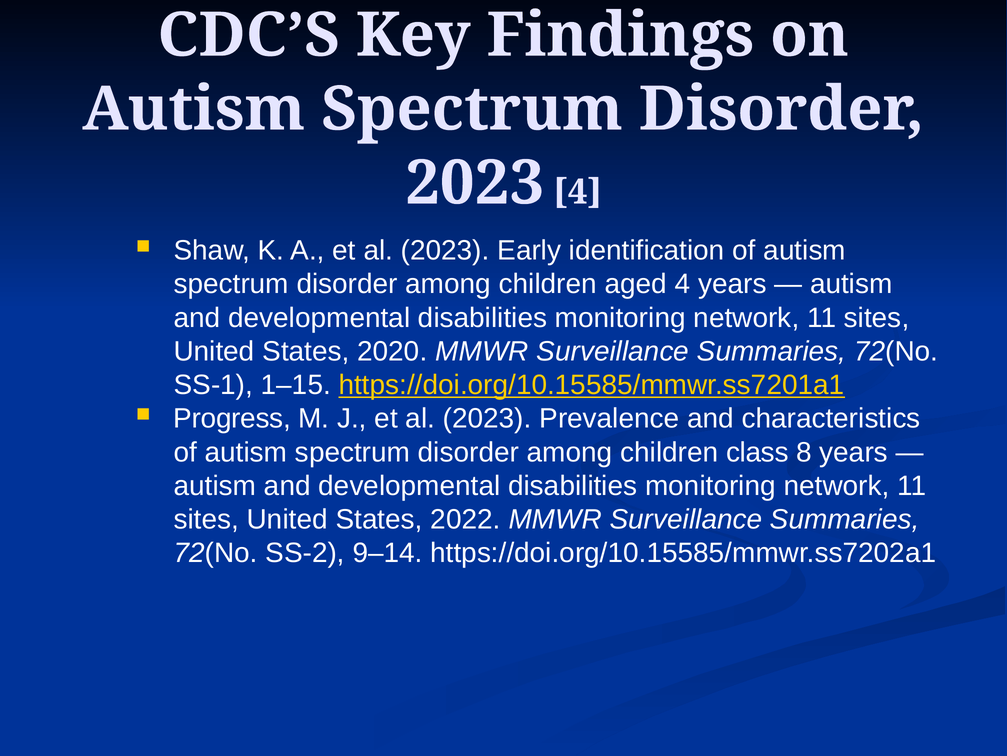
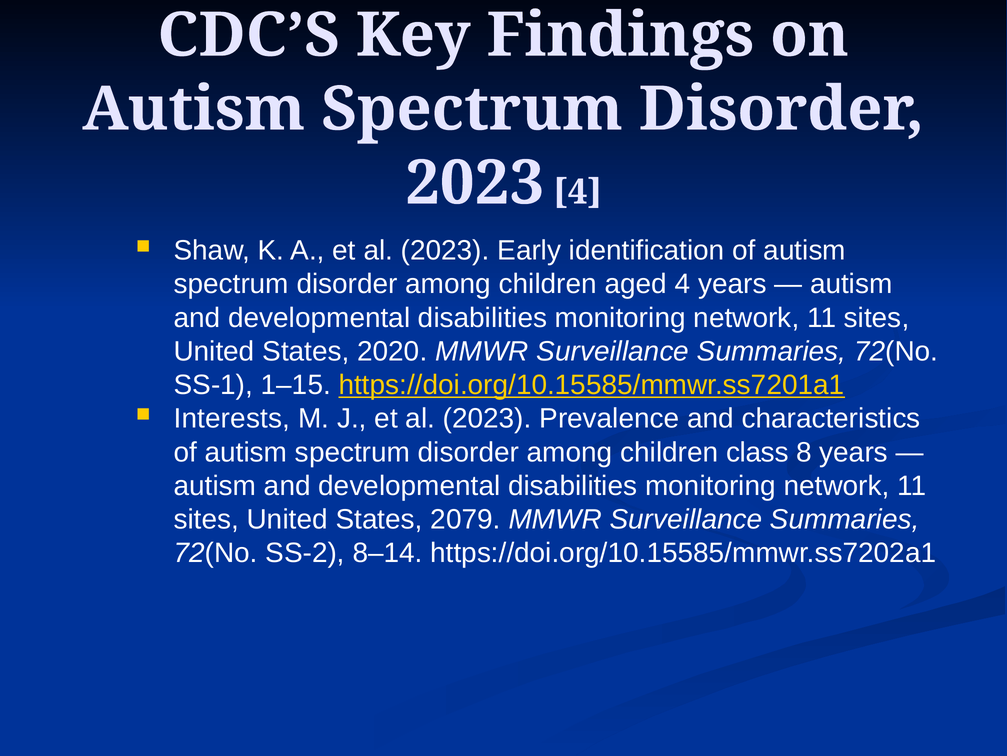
Progress: Progress -> Interests (232, 418)
2022: 2022 -> 2079 (465, 519)
9–14: 9–14 -> 8–14 (388, 553)
